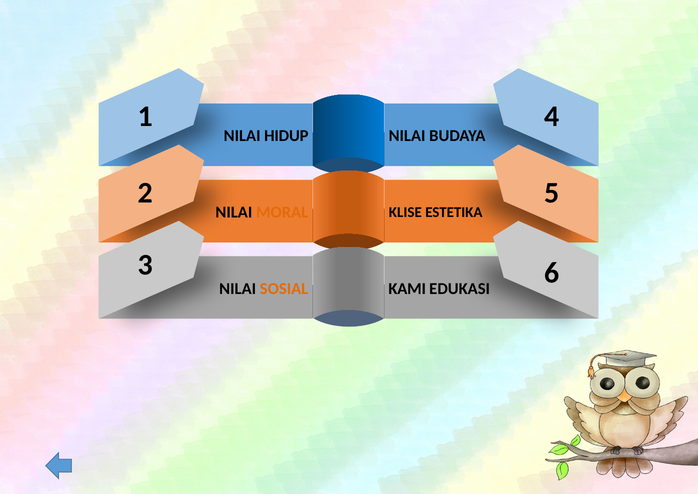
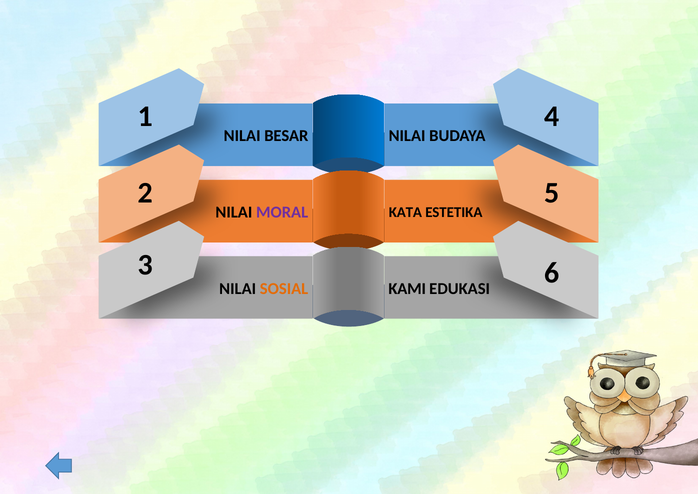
HIDUP: HIDUP -> BESAR (286, 136)
MORAL colour: orange -> purple (282, 212)
KLISE: KLISE -> KATA (405, 212)
